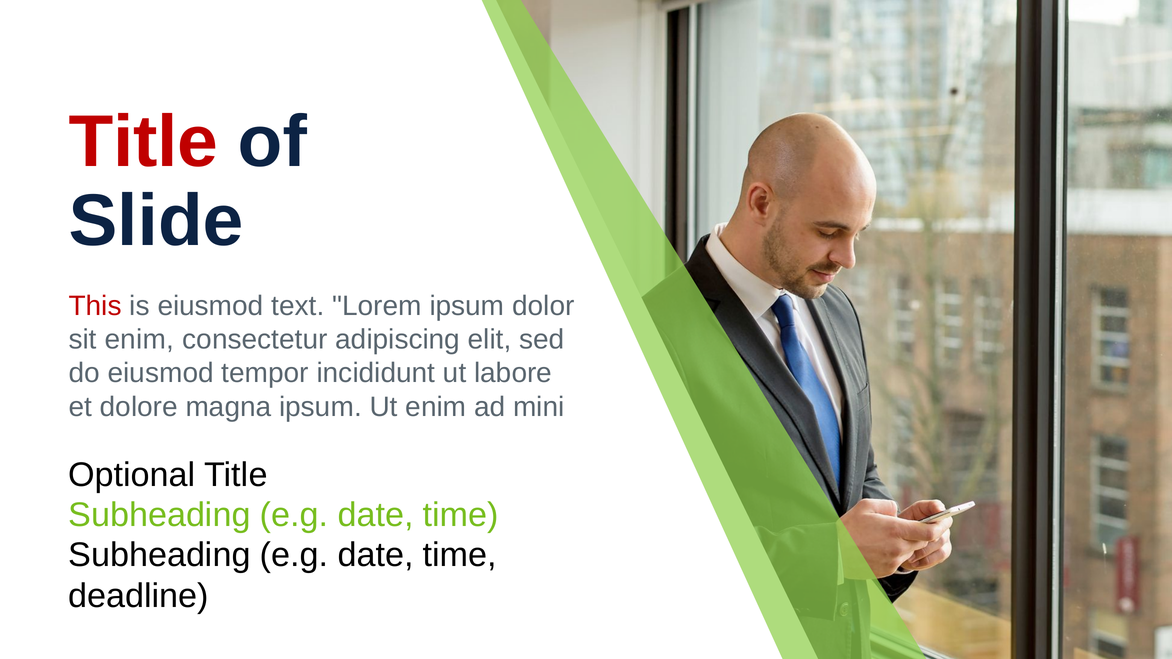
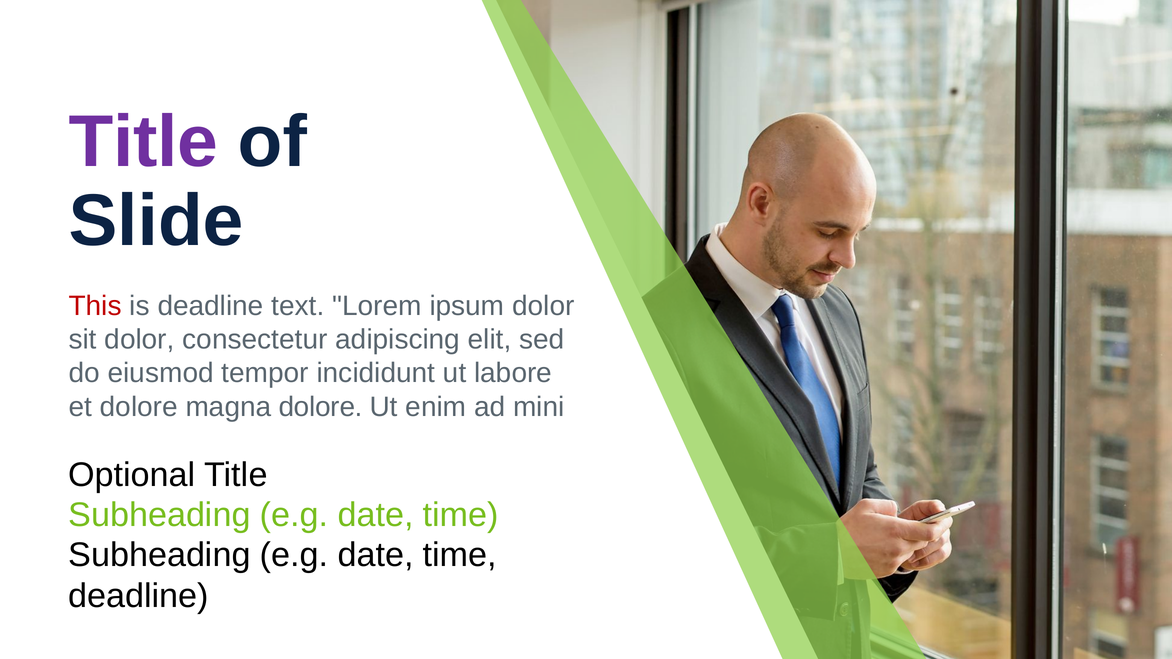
Title colour: red -> purple (143, 142)
is eiusmod: eiusmod -> deadline (211, 306)
sit enim: enim -> dolor (140, 340)
magna ipsum: ipsum -> dolore (321, 407)
